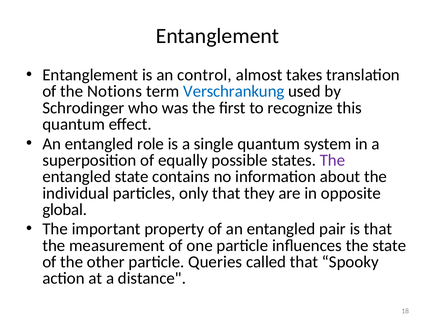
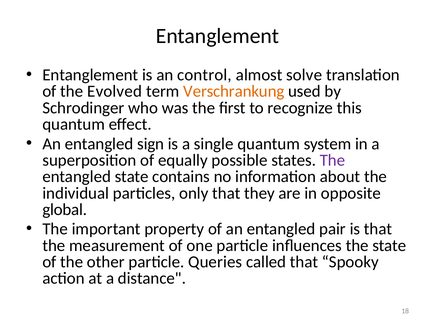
takes: takes -> solve (304, 75)
Notions: Notions -> Evolved (115, 91)
Verschrankung colour: blue -> orange (234, 91)
role: role -> sign (151, 144)
